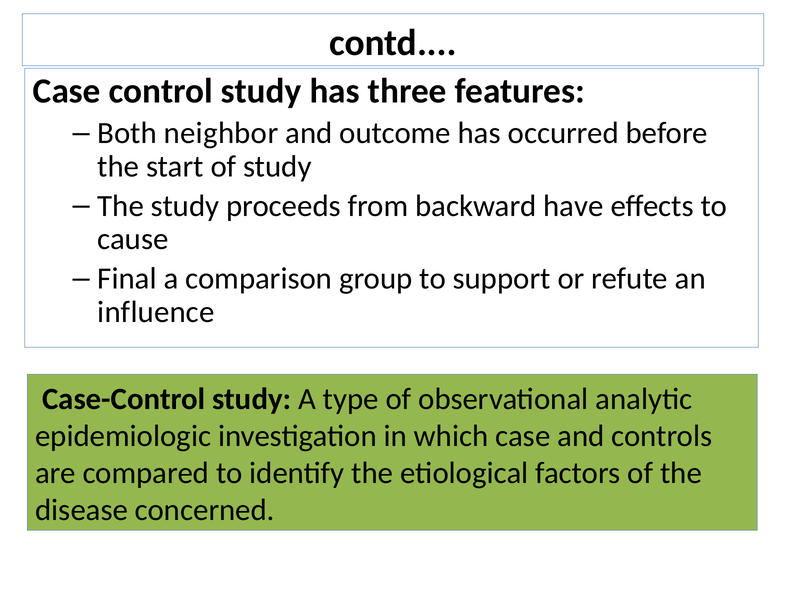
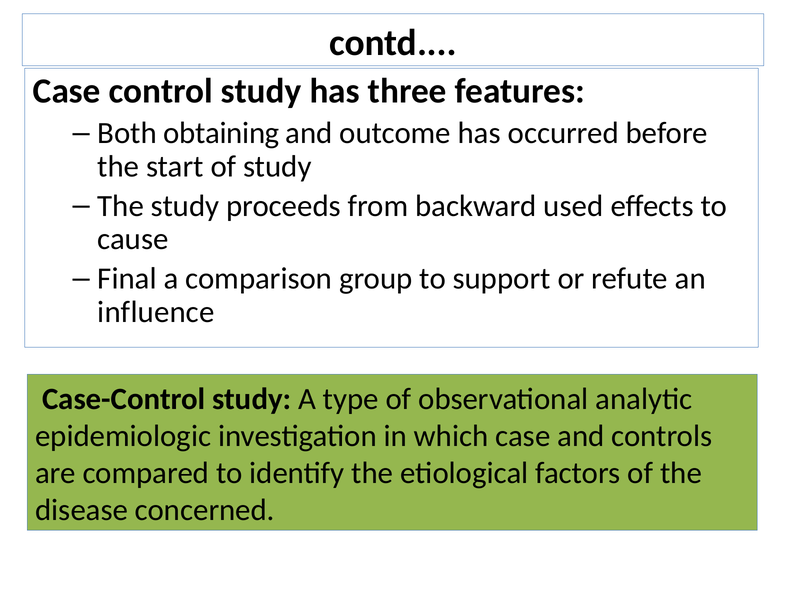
neighbor: neighbor -> obtaining (221, 133)
have: have -> used (573, 206)
